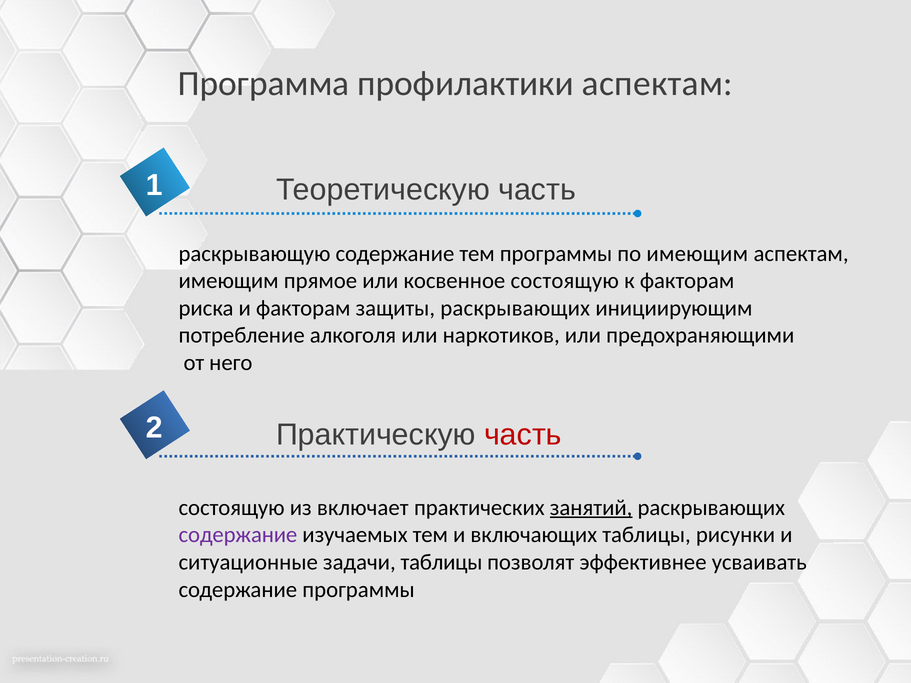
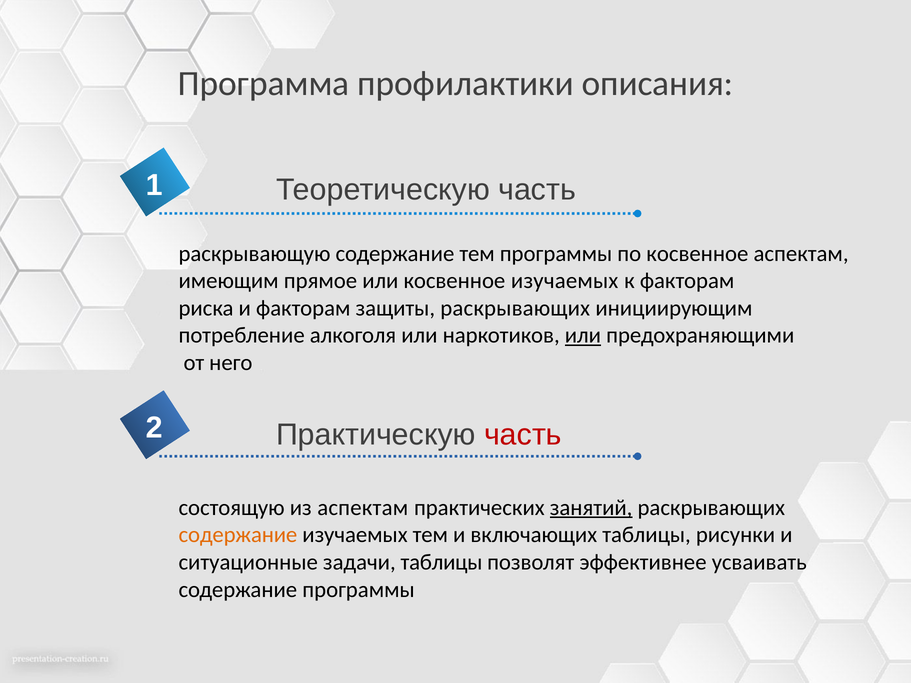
профилактики аспектам: аспектам -> описания (658, 84)
по имеющим: имеющим -> косвенное (697, 254)
косвенное состоящую: состоящую -> изучаемых (565, 281)
или underline: none -> present (583, 336)
из включает: включает -> аспектам (363, 508)
содержание colour: purple -> orange (238, 535)
